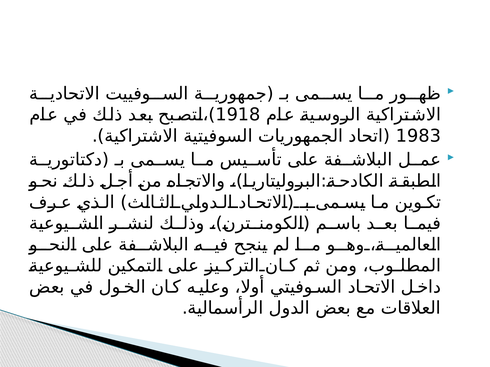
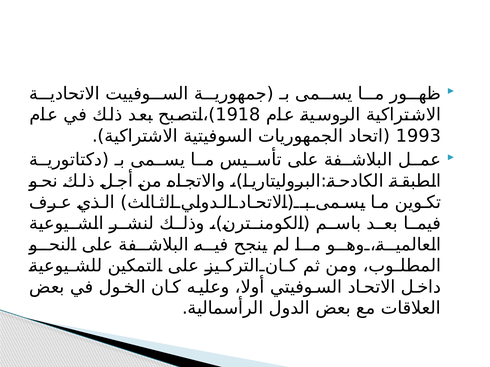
1983: 1983 -> 1993 (419, 136)
